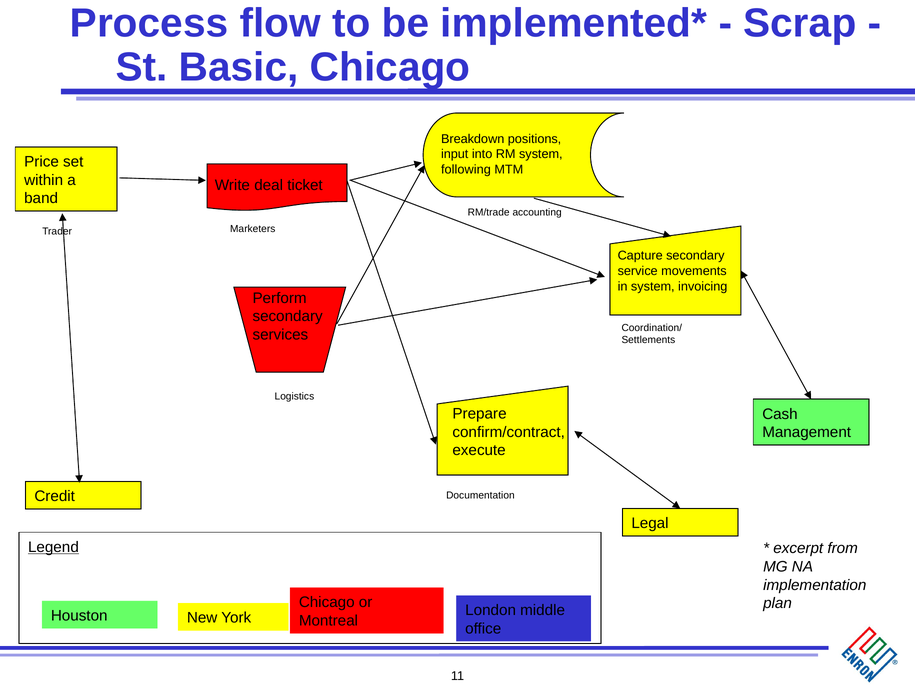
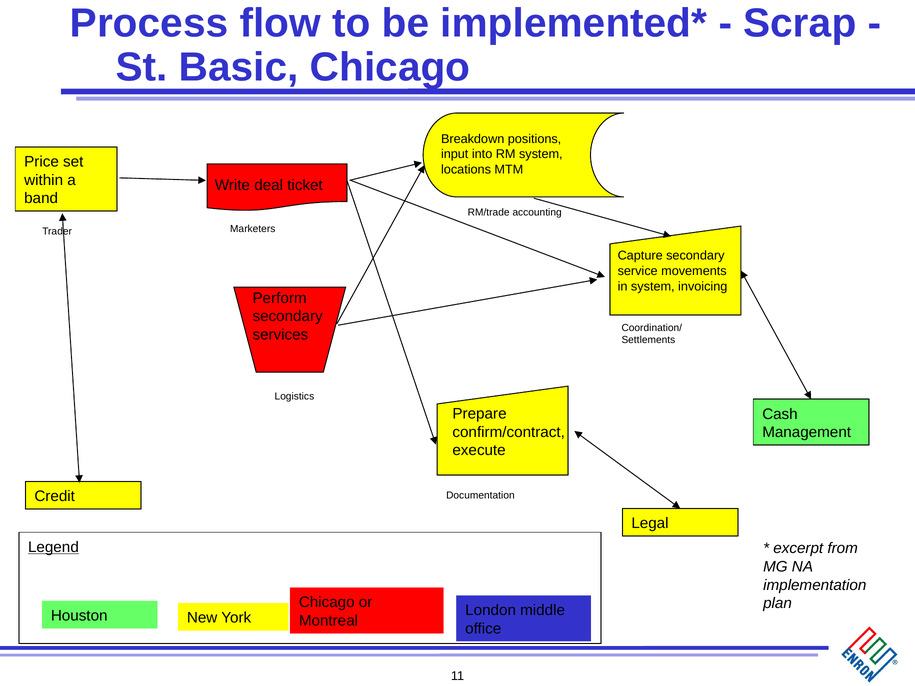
following: following -> locations (466, 170)
